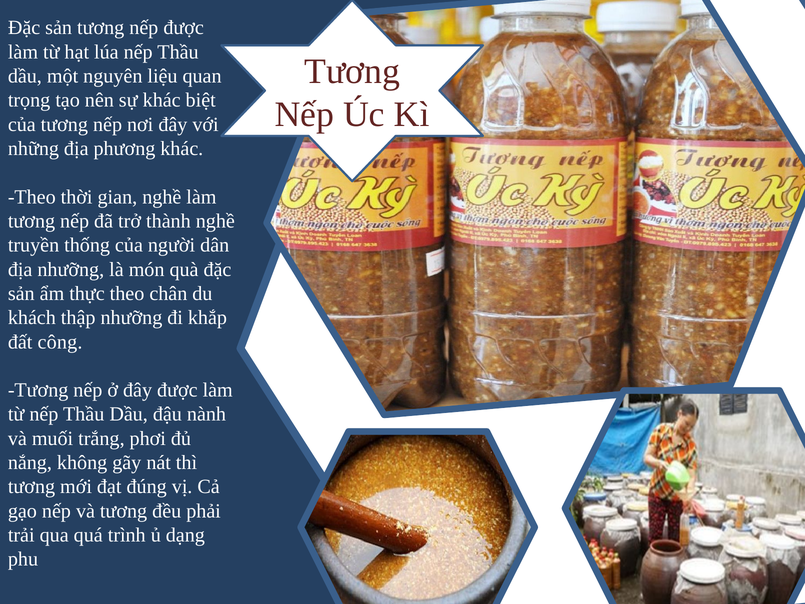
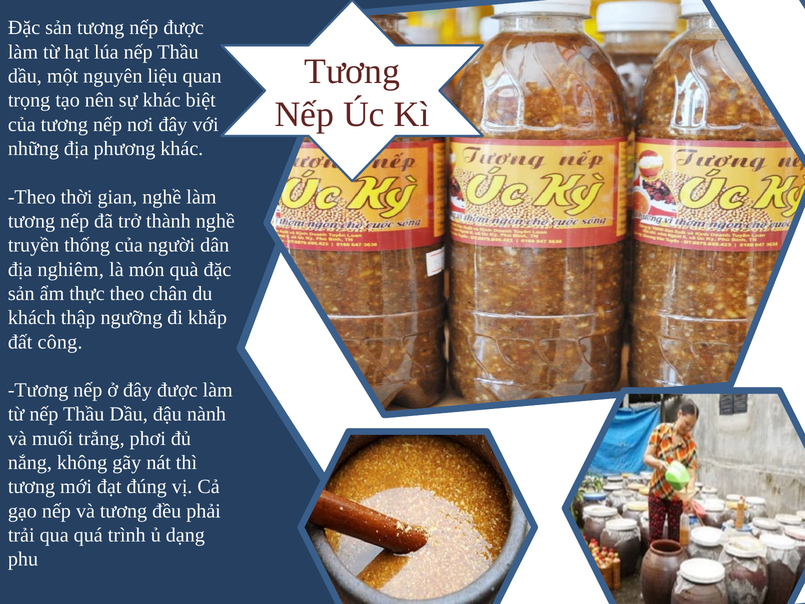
địa nhưỡng: nhưỡng -> nghiêm (71, 269)
thập nhưỡng: nhưỡng -> ngưỡng (131, 318)
